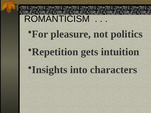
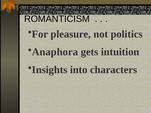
Repetition: Repetition -> Anaphora (55, 52)
